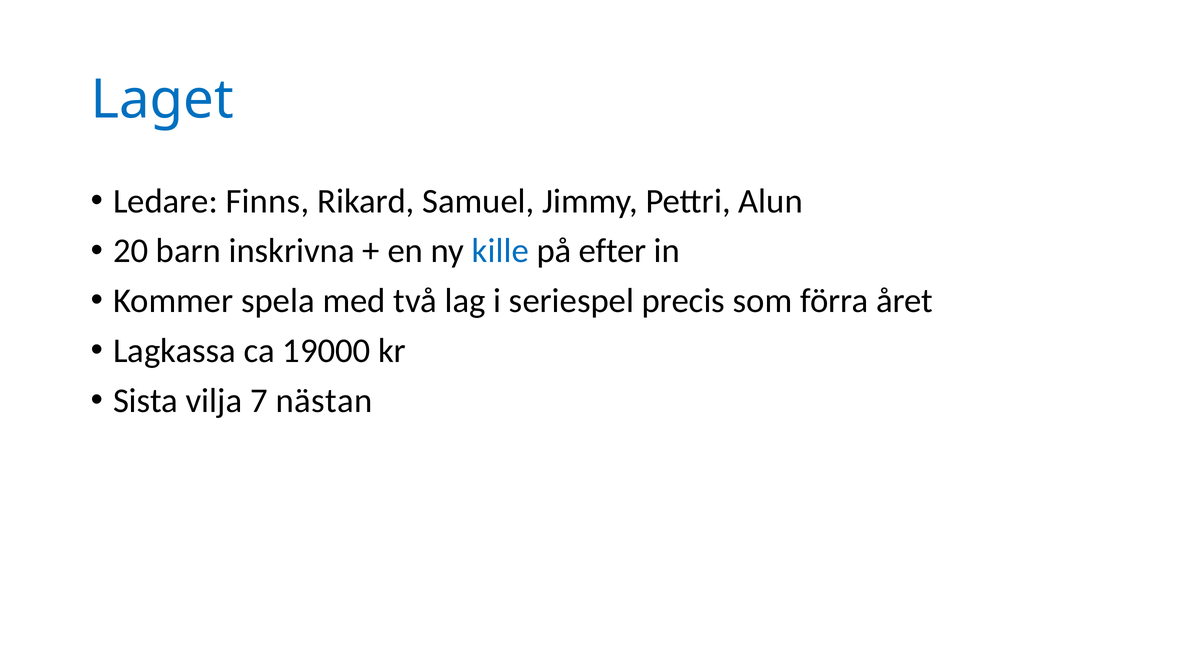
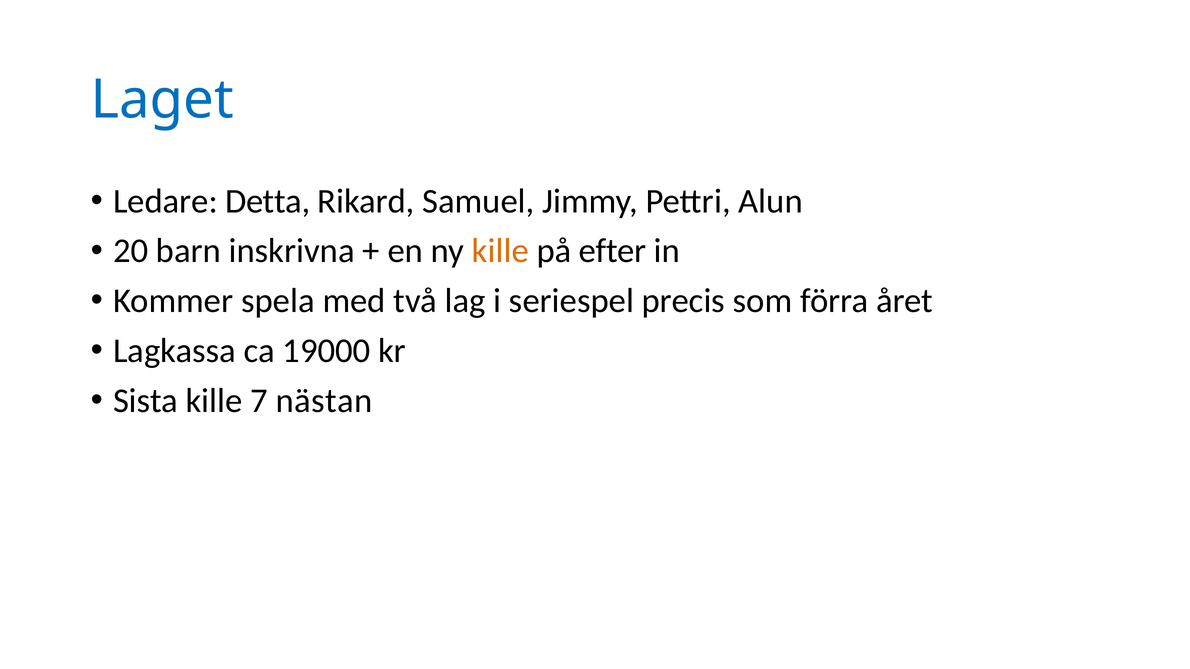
Finns: Finns -> Detta (268, 201)
kille colour: blue -> orange (500, 251)
Sista vilja: vilja -> kille (214, 401)
